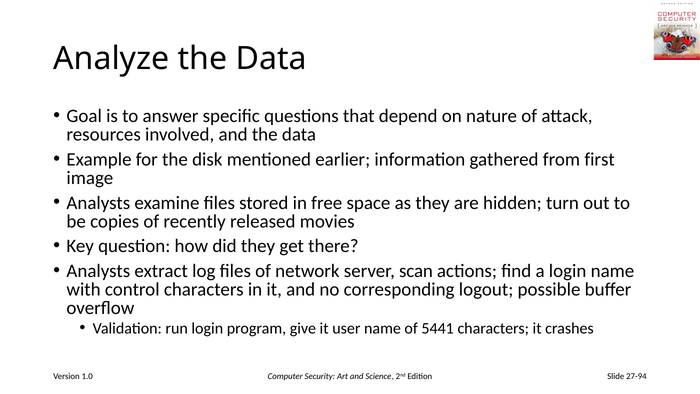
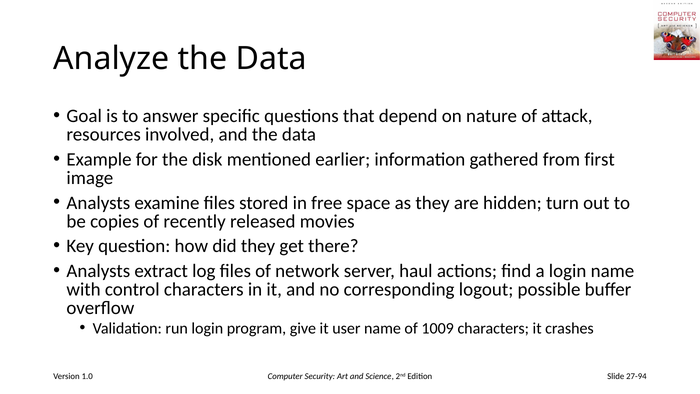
scan: scan -> haul (416, 271)
5441: 5441 -> 1009 (438, 328)
